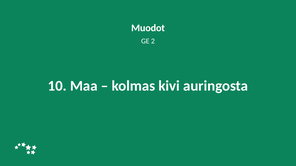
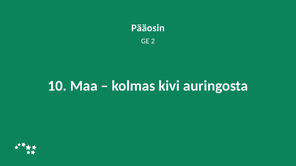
Muodot: Muodot -> Pääosin (148, 28)
